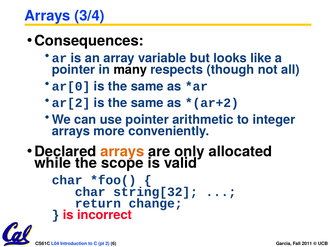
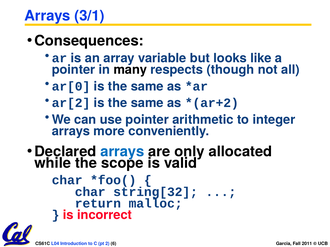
3/4: 3/4 -> 3/1 (90, 16)
arrays colour: orange -> blue (122, 152)
change: change -> malloc (156, 204)
